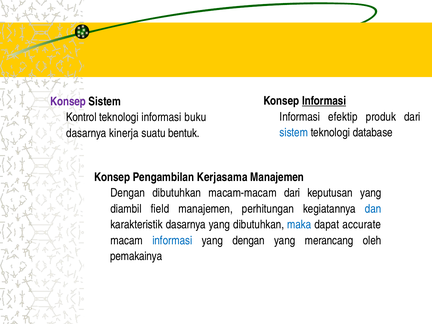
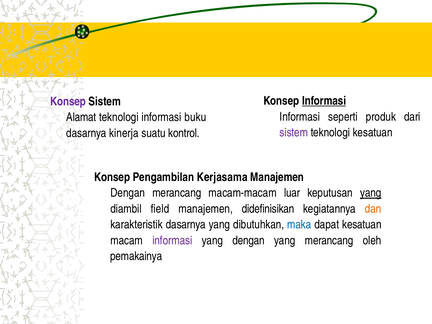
efektip: efektip -> seperti (343, 117)
Kontrol: Kontrol -> Alamat (81, 117)
sistem colour: blue -> purple (294, 133)
teknologi database: database -> kesatuan (373, 133)
bentuk: bentuk -> kontrol (184, 133)
Dengan dibutuhkan: dibutuhkan -> merancang (177, 193)
macam-macam dari: dari -> luar (292, 193)
yang underline: none -> present (371, 193)
perhitungan: perhitungan -> didefinisikan (268, 209)
dan colour: blue -> orange (373, 209)
dapat accurate: accurate -> kesatuan (362, 225)
informasi colour: blue -> purple (172, 241)
